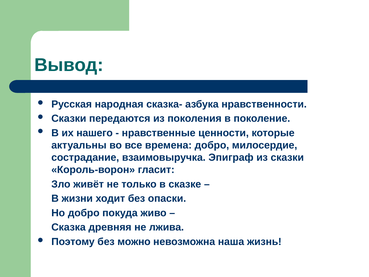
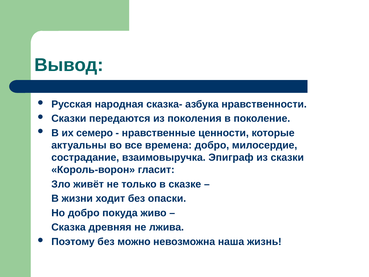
нашего: нашего -> семеро (95, 133)
